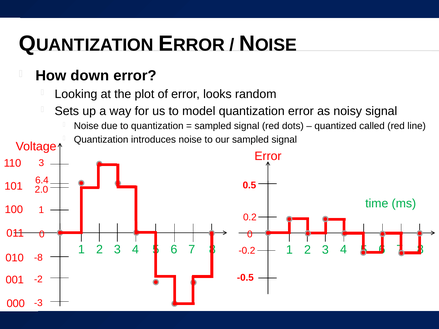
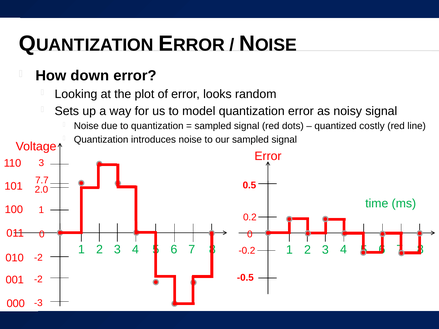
called: called -> costly (372, 126)
6.4: 6.4 -> 7.7 (42, 181)
-8: -8 -> -2 (38, 258)
